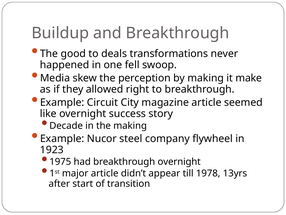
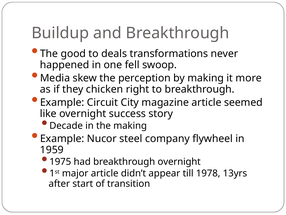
make: make -> more (249, 78)
allowed: allowed -> chicken (105, 89)
1923: 1923 -> 1959 (52, 149)
